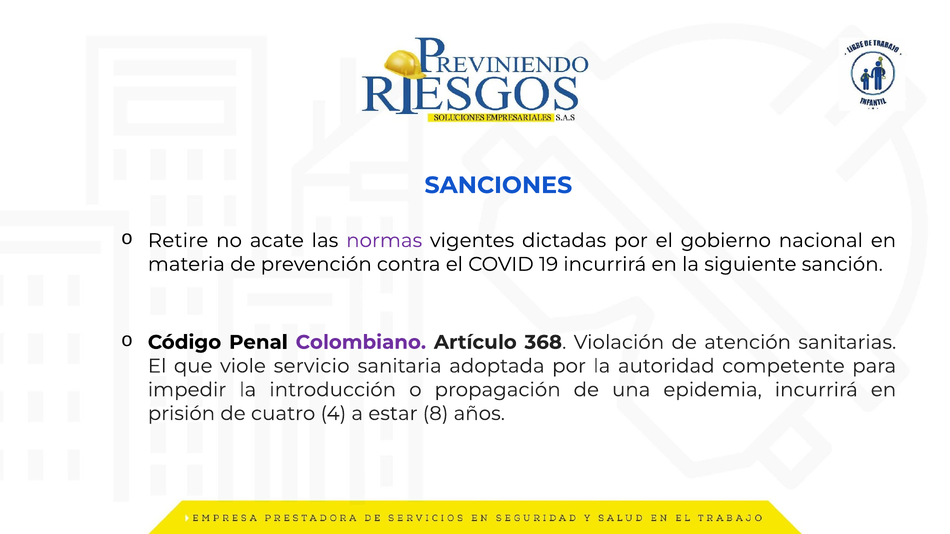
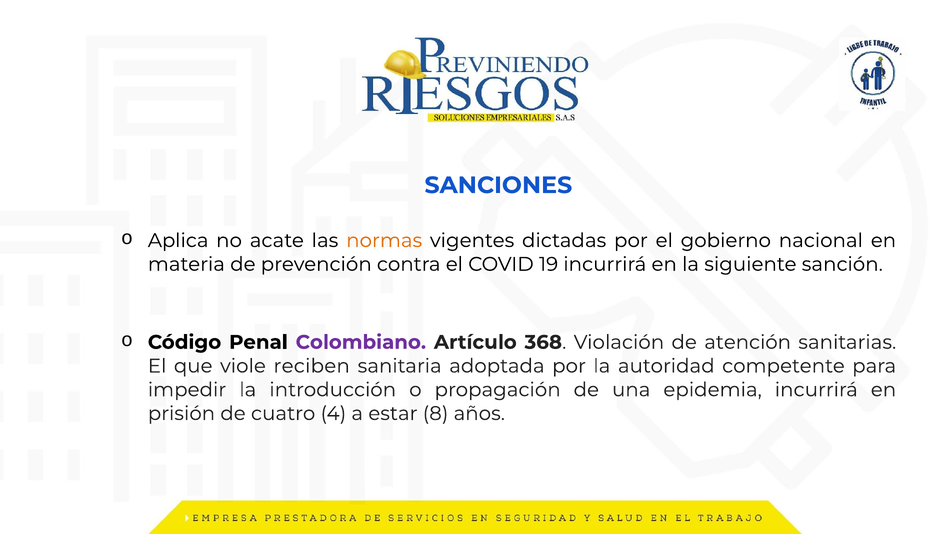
Retire: Retire -> Aplica (178, 241)
normas colour: purple -> orange (384, 241)
servicio: servicio -> reciben (312, 366)
